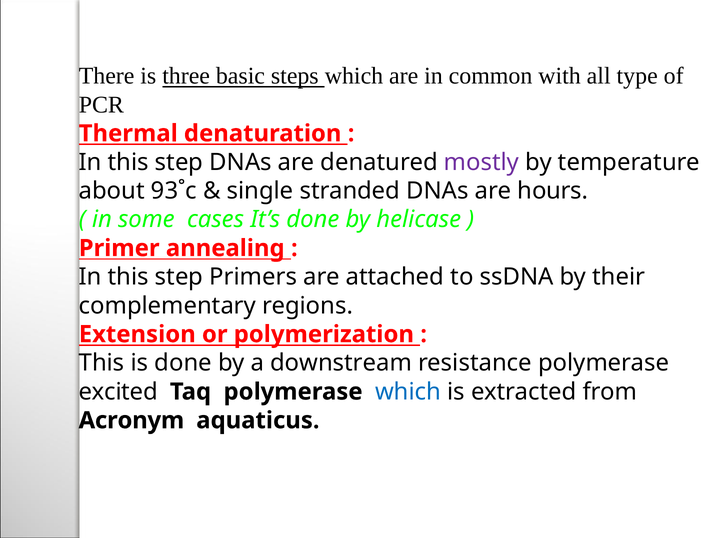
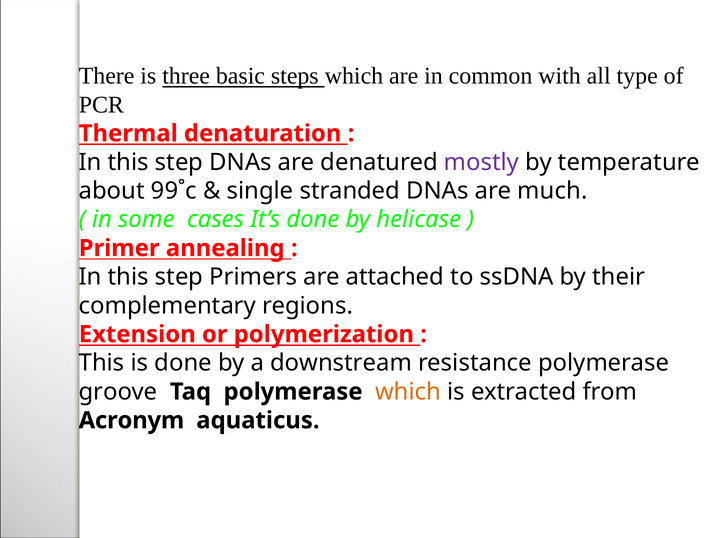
93˚c: 93˚c -> 99˚c (174, 191)
hours: hours -> much (553, 191)
excited: excited -> groove (118, 392)
which colour: blue -> orange (408, 392)
